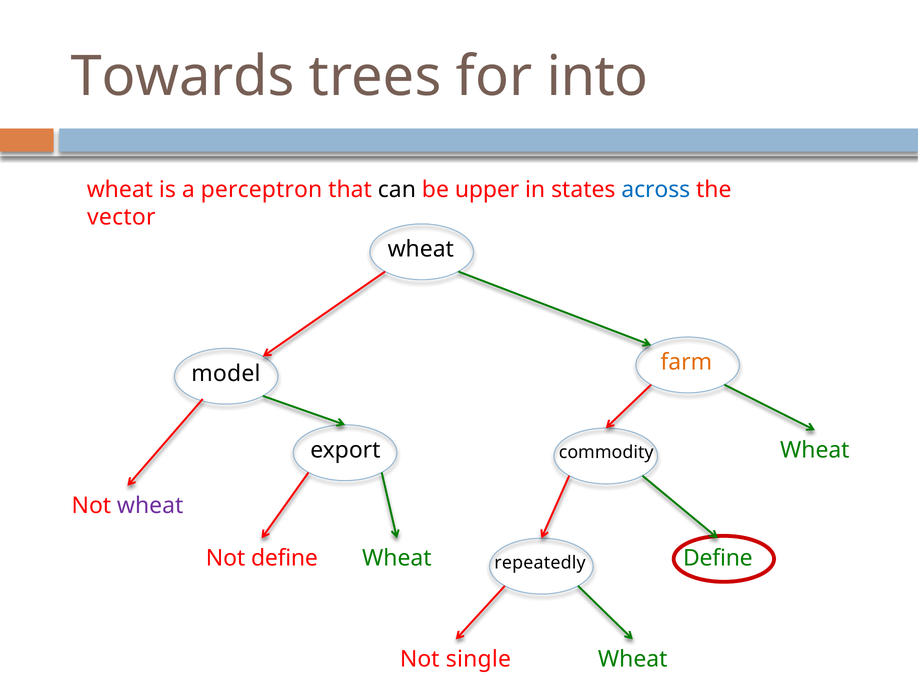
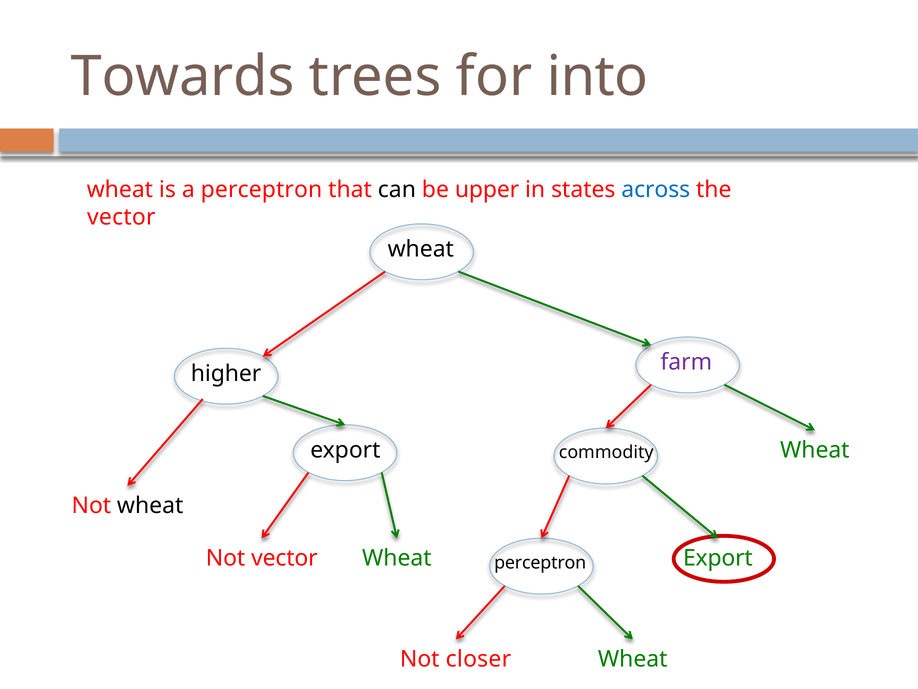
farm colour: orange -> purple (686, 362)
model: model -> higher (226, 373)
wheat colour: purple -> black (150, 505)
Define: Define -> Export (718, 558)
Not define: define -> vector (284, 558)
repeatedly: repeatedly -> perceptron (540, 562)
single: single -> closer (478, 659)
